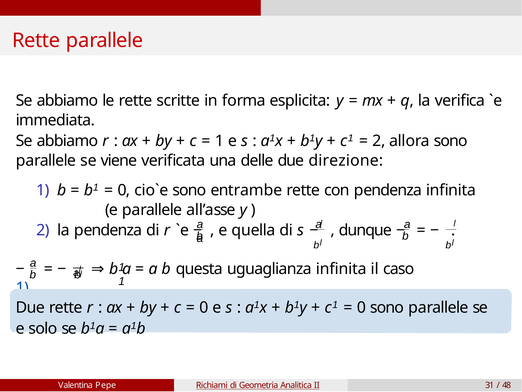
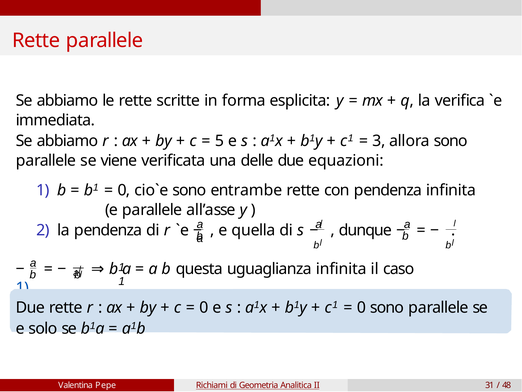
1: 1 -> 5 (219, 141)
2: 2 -> 3 (379, 141)
direzione: direzione -> equazioni (346, 161)
